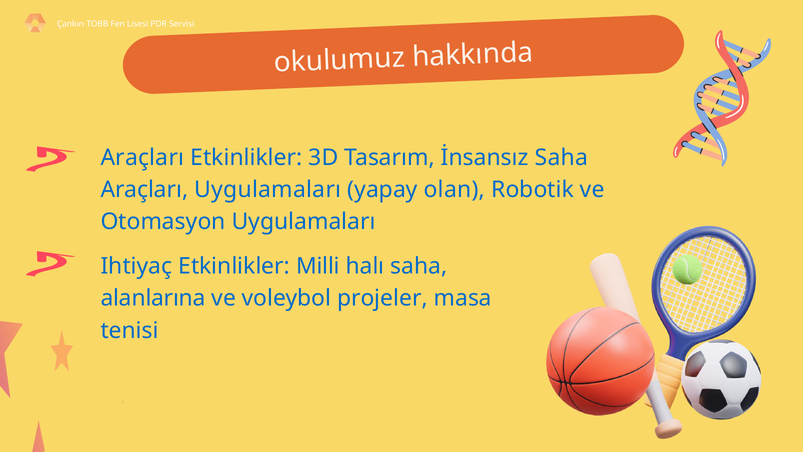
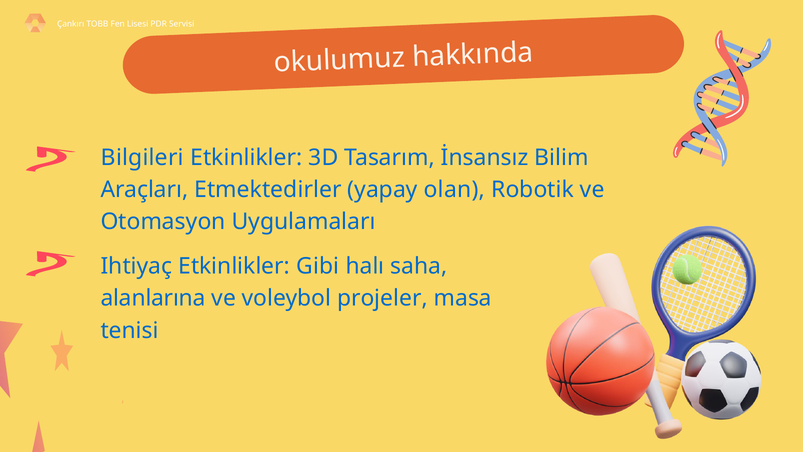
Araçları: Araçları -> Bilgileri (142, 157)
İnsansız Saha: Saha -> Bilim (562, 157)
Araçları Uygulamaları: Uygulamaları -> Etmektedirler (268, 190)
Milli: Milli -> Gibi (318, 266)
